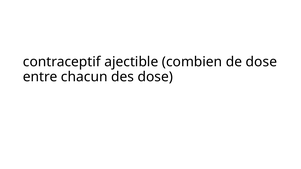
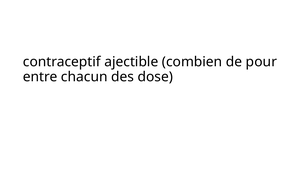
de dose: dose -> pour (261, 62)
